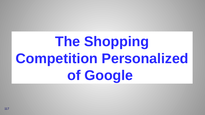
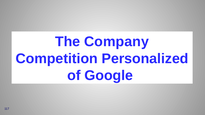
Shopping: Shopping -> Company (116, 42)
